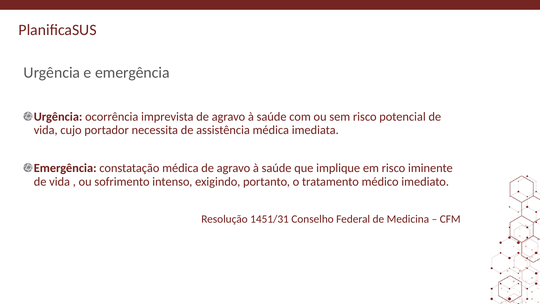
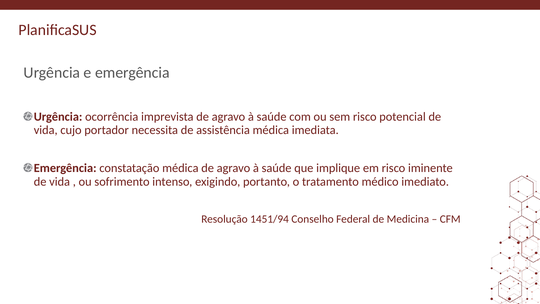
1451/31: 1451/31 -> 1451/94 (270, 219)
